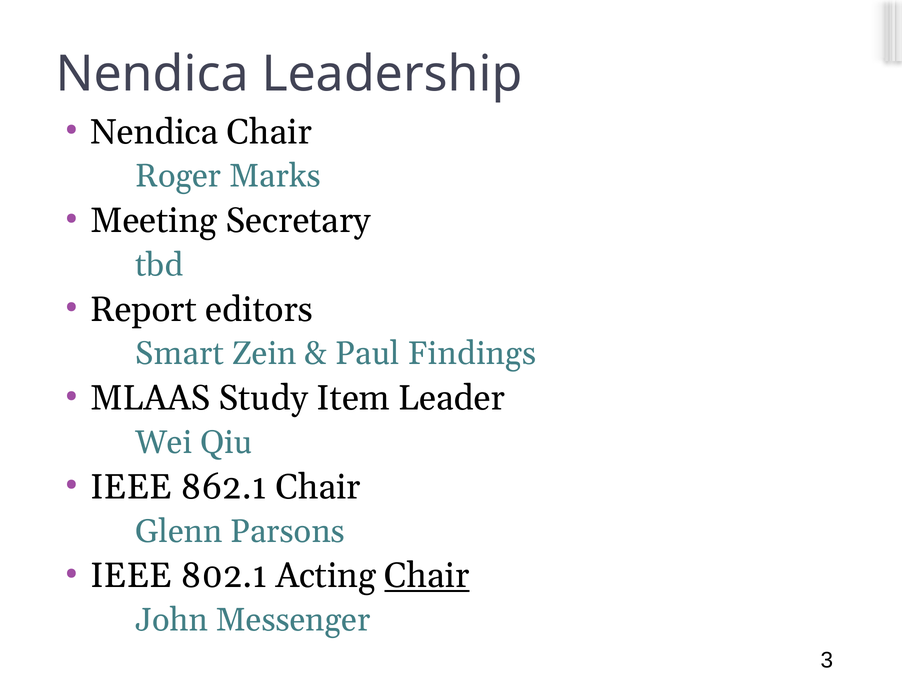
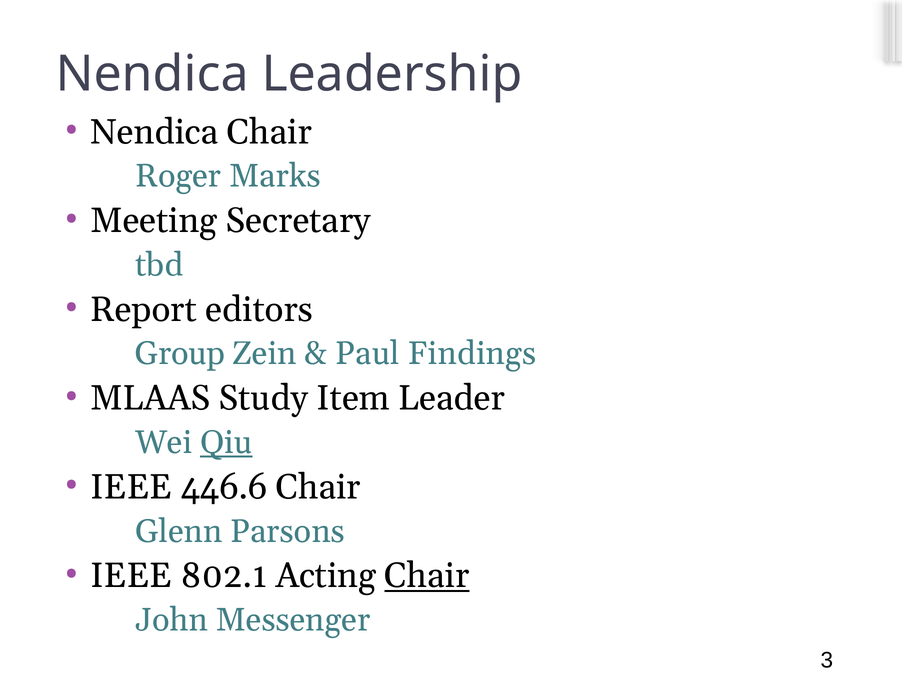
Smart: Smart -> Group (180, 353)
Qiu underline: none -> present (226, 442)
862.1: 862.1 -> 446.6 (224, 487)
